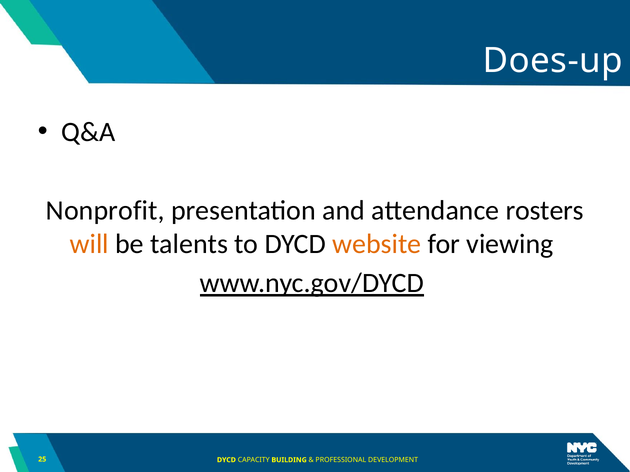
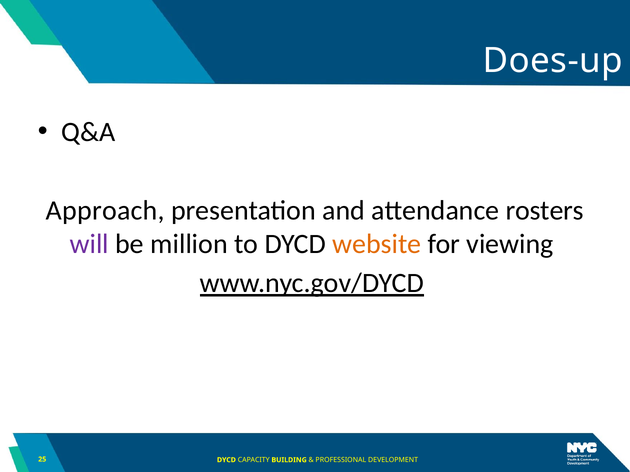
Nonprofit: Nonprofit -> Approach (105, 211)
will colour: orange -> purple (89, 244)
talents: talents -> million (189, 244)
